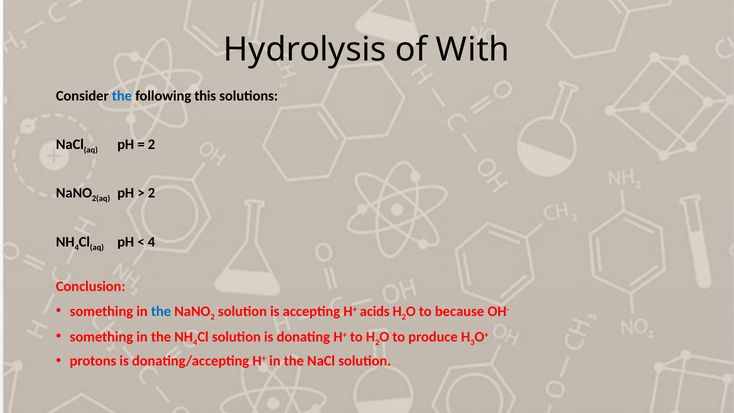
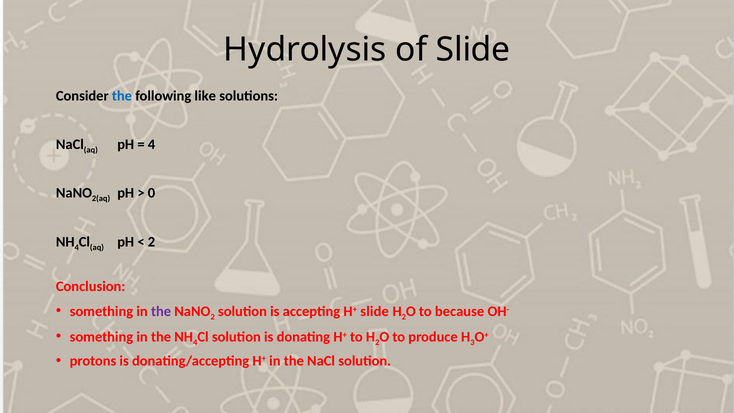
of With: With -> Slide (473, 50)
this: this -> like (205, 96)
2: 2 -> 4 (152, 144)
2: 2 -> 0 (152, 193)
4: 4 -> 2 (152, 242)
the colour: blue -> purple (161, 311)
H+ acids: acids -> slide (375, 311)
